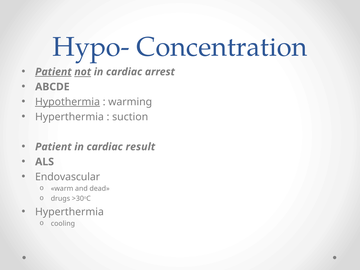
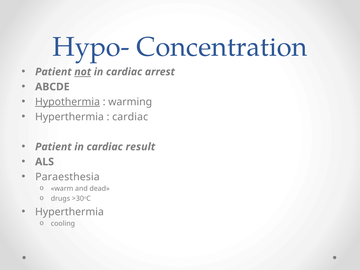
Patient underline: present -> none (53, 72)
suction: suction -> cardiac (130, 117)
Endovascular: Endovascular -> Paraesthesia (67, 177)
